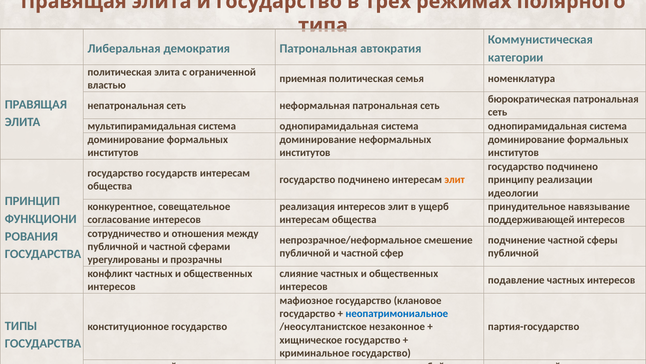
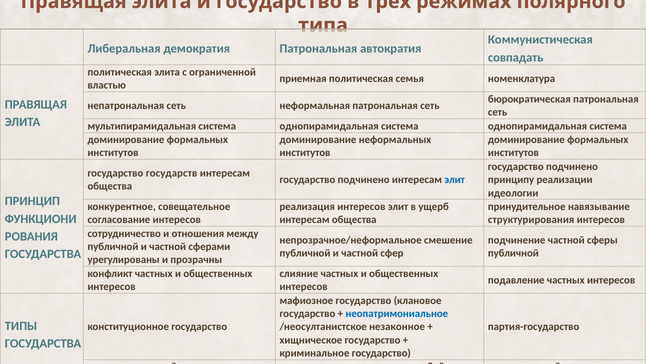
категории: категории -> совпадать (516, 57)
элит colour: orange -> blue (455, 180)
поддерживающей: поддерживающей -> структурирования (531, 219)
